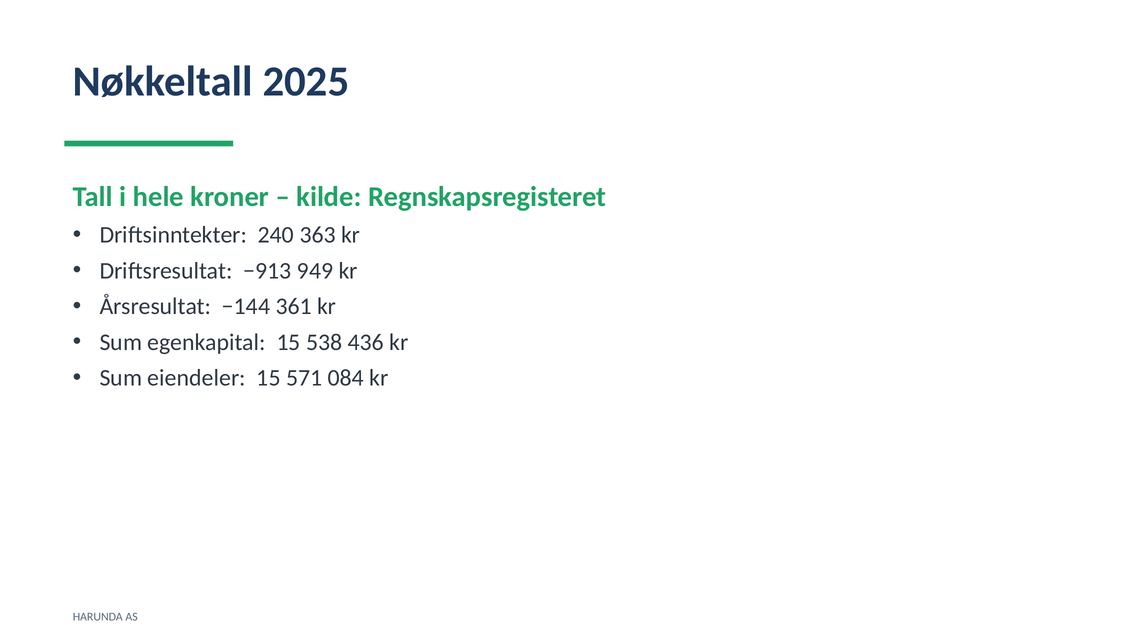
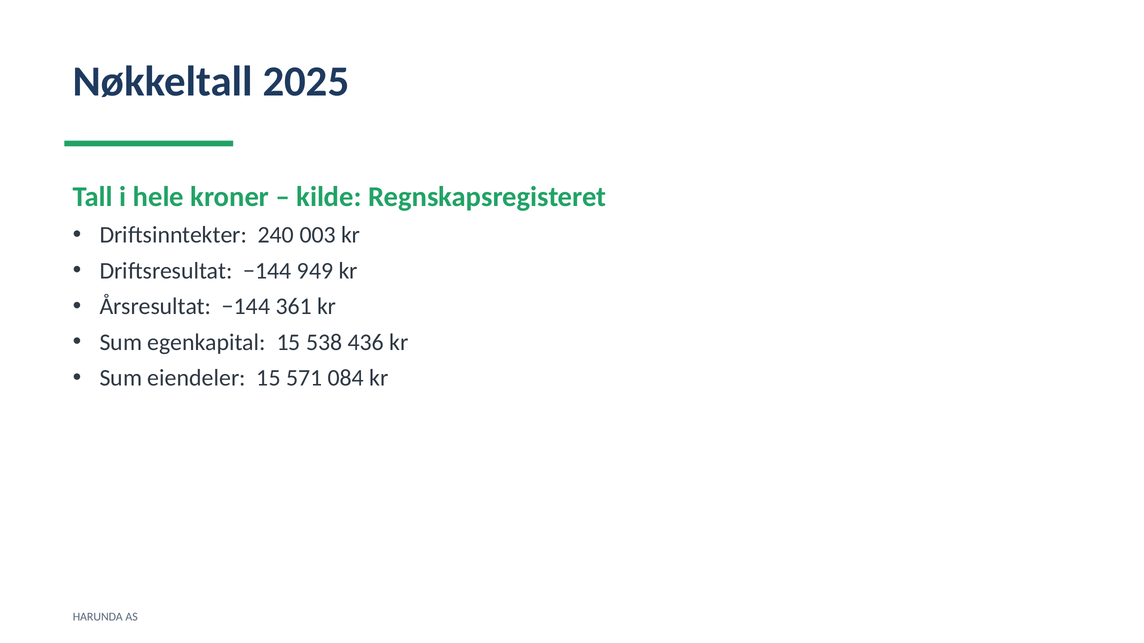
363: 363 -> 003 (318, 235)
Driftsresultat −913: −913 -> −144 (267, 271)
